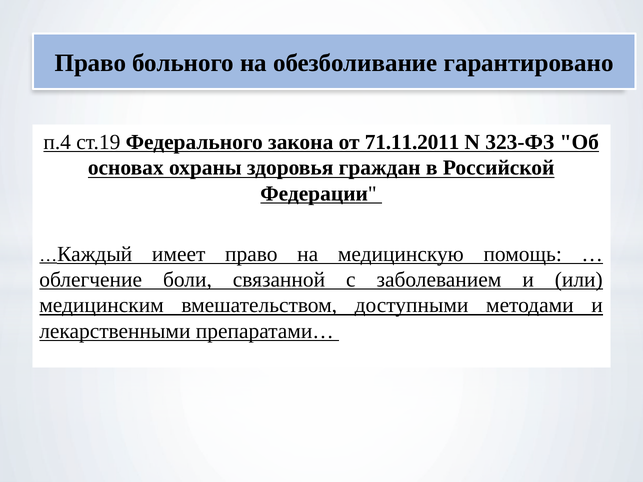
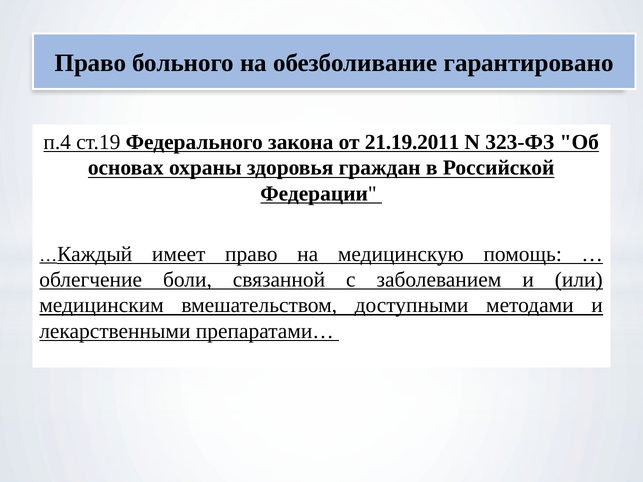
71.11.2011: 71.11.2011 -> 21.19.2011 (412, 142)
